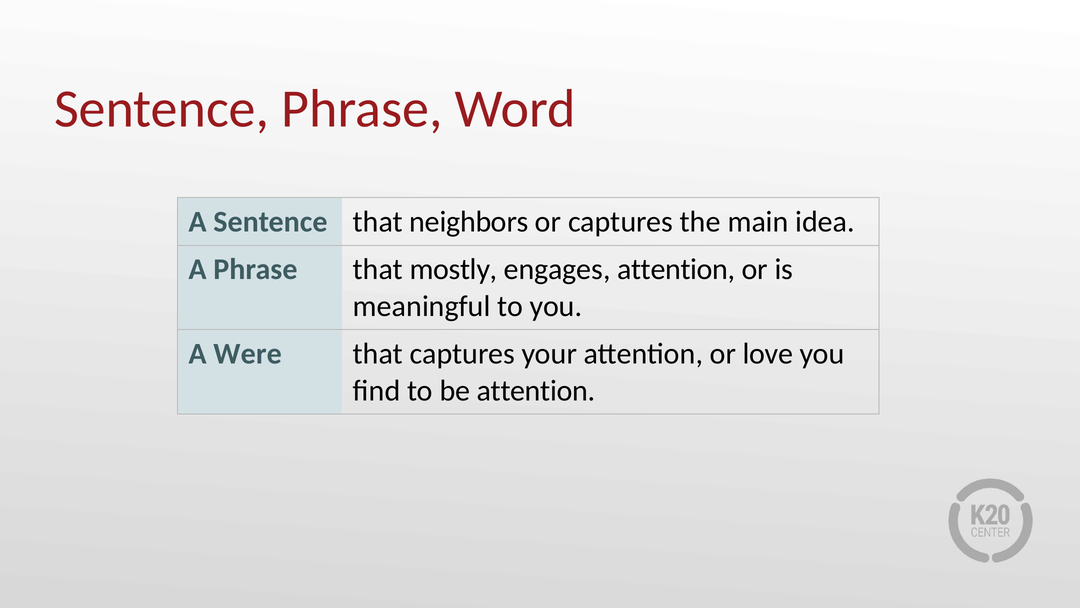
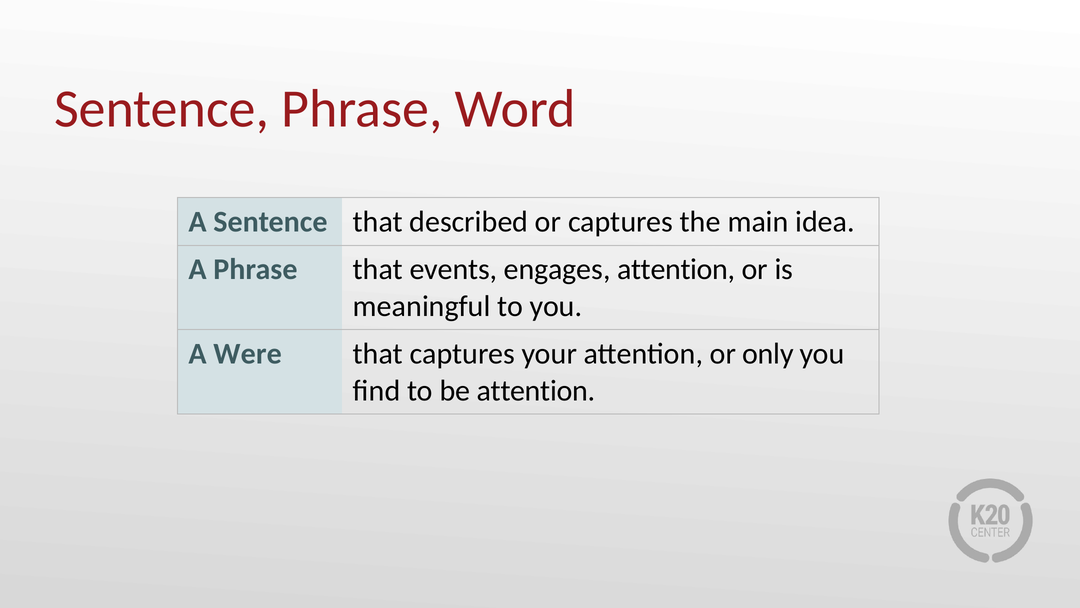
neighbors: neighbors -> described (469, 222)
mostly: mostly -> events (453, 269)
love: love -> only (768, 354)
